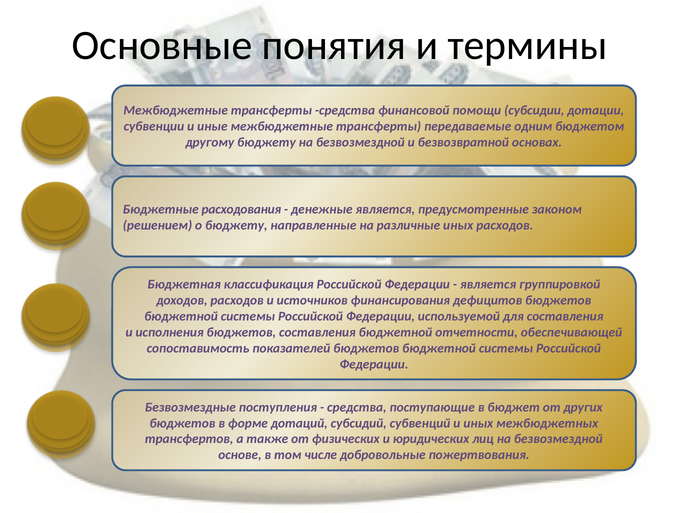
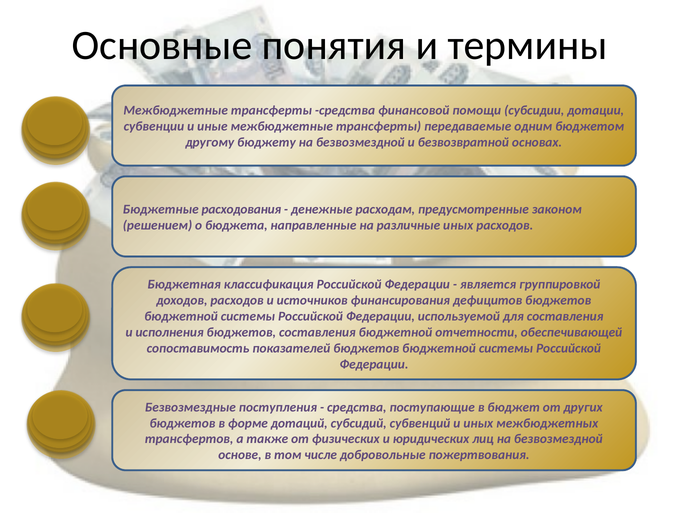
денежные является: является -> расходам (385, 209)
о бюджету: бюджету -> бюджета (236, 225)
